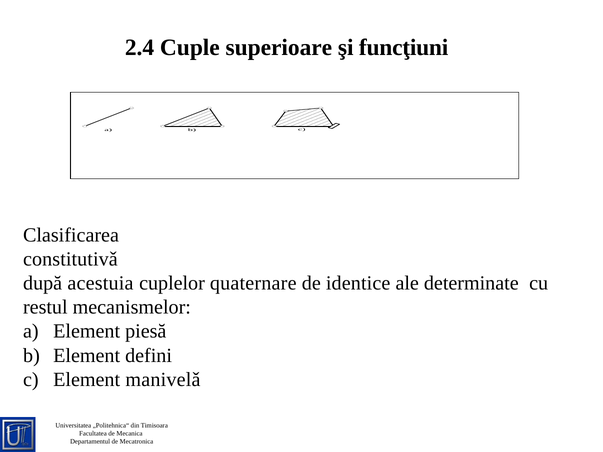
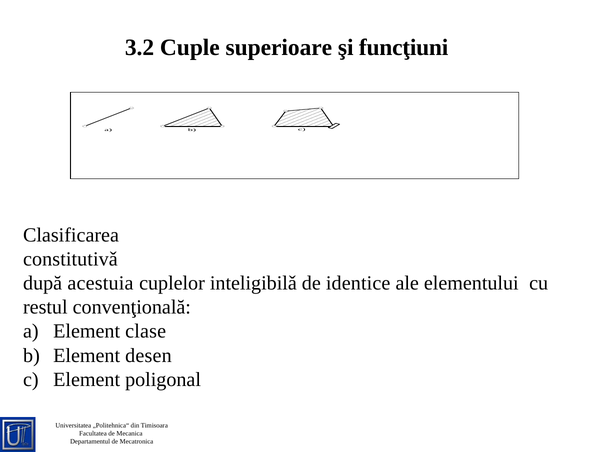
2.4: 2.4 -> 3.2 (140, 48)
quaternare: quaternare -> inteligibilǎ (253, 283)
determinate: determinate -> elementului (471, 283)
mecanismelor: mecanismelor -> convenţională (132, 307)
piesă: piesă -> clase (146, 331)
defini: defini -> desen (148, 356)
manivelǎ: manivelǎ -> poligonal (163, 380)
